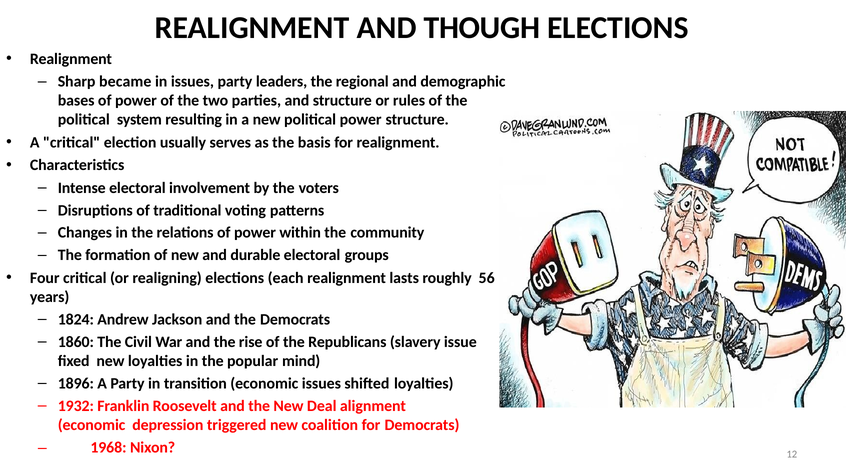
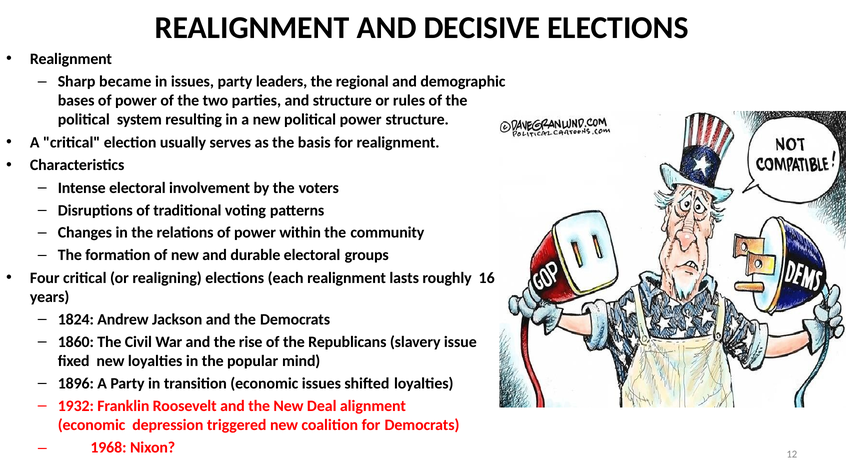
THOUGH: THOUGH -> DECISIVE (482, 28)
56: 56 -> 16 (487, 278)
